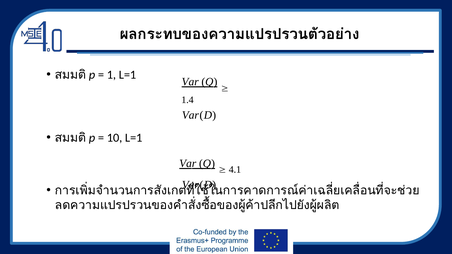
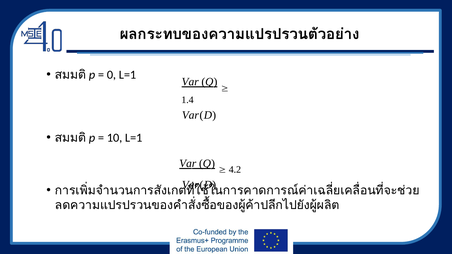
1: 1 -> 0 (111, 75)
4.1: 4.1 -> 4.2 (235, 170)
